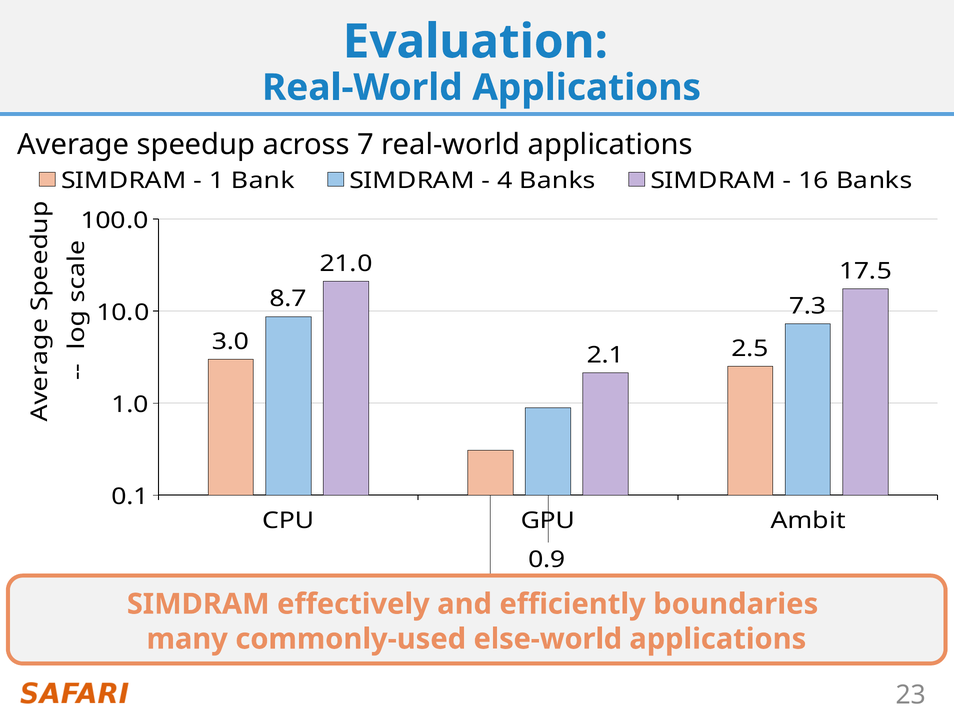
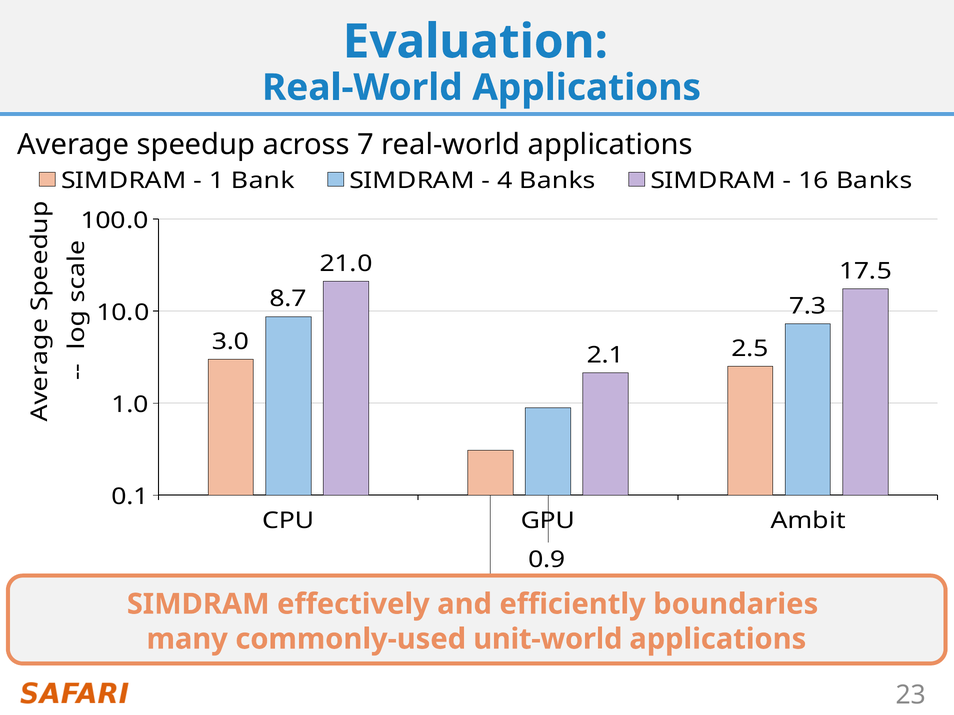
else-world: else-world -> unit-world (548, 639)
